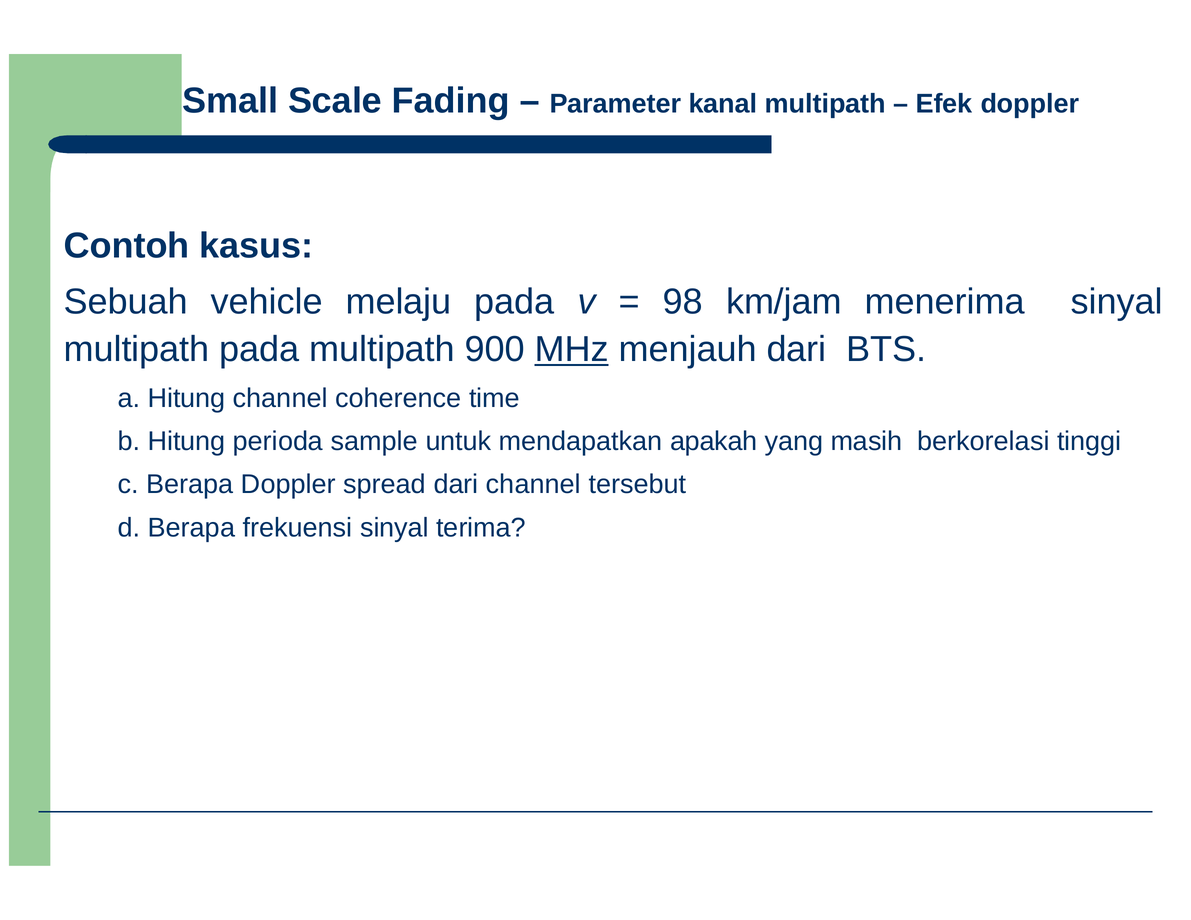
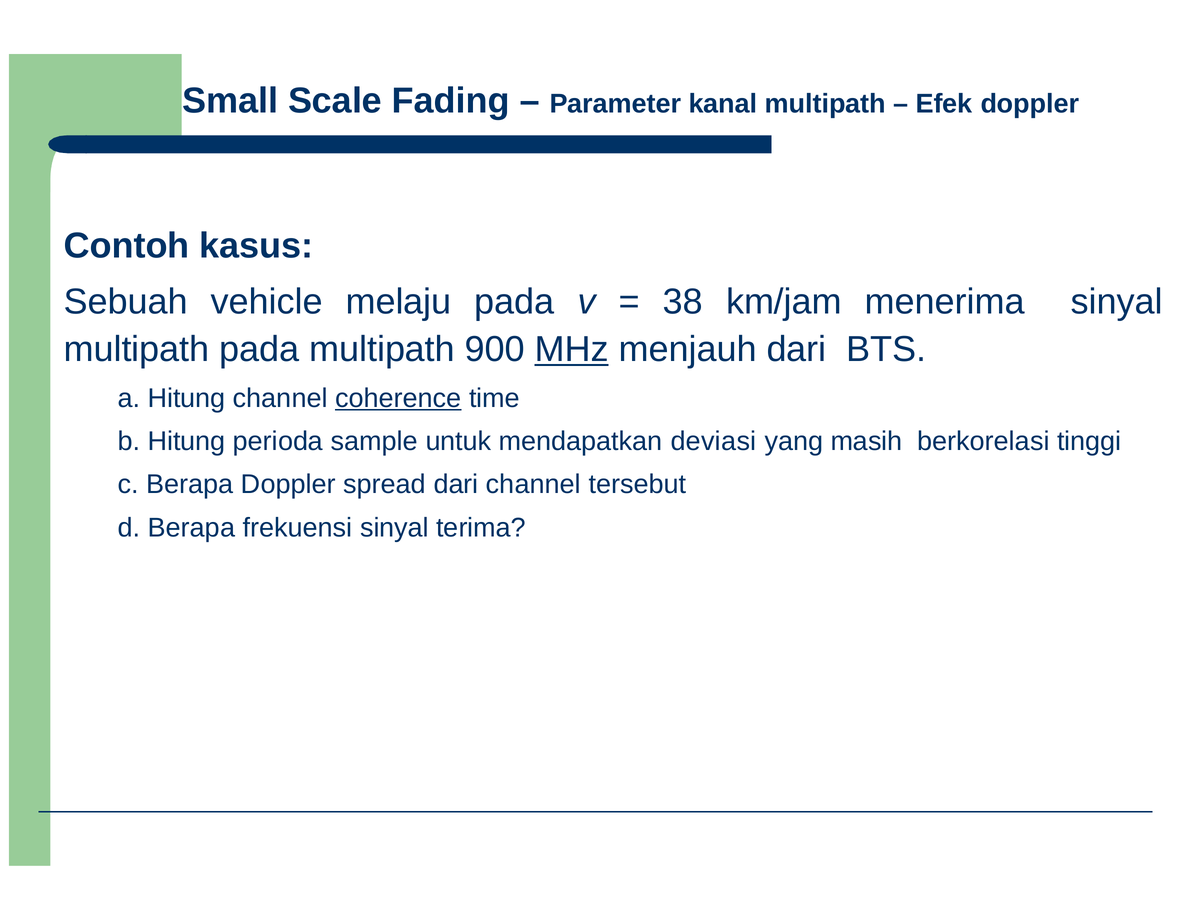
98: 98 -> 38 (683, 302)
coherence underline: none -> present (398, 398)
apakah: apakah -> deviasi (713, 441)
